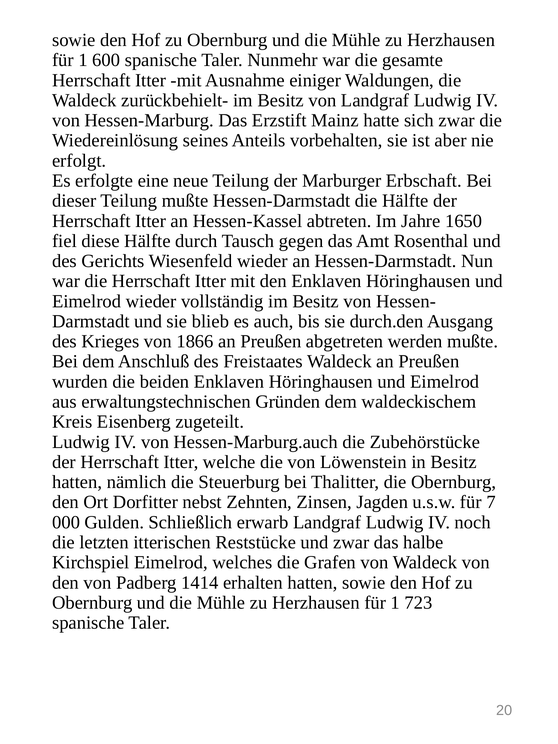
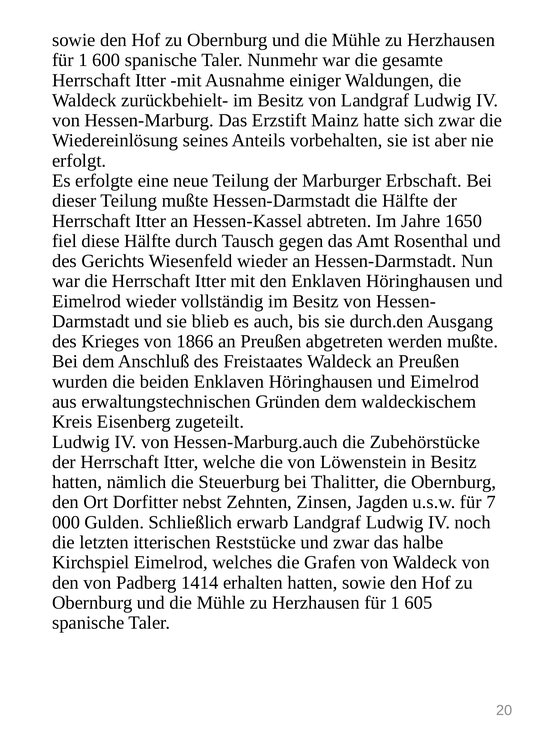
723: 723 -> 605 (419, 603)
